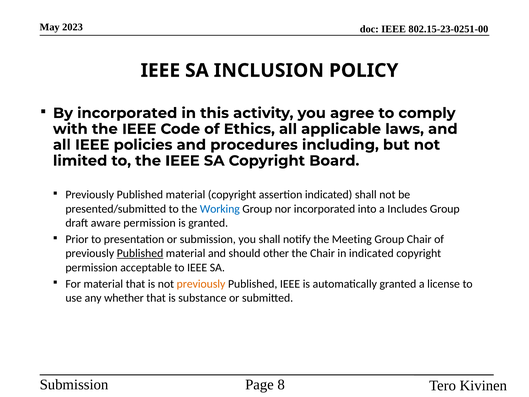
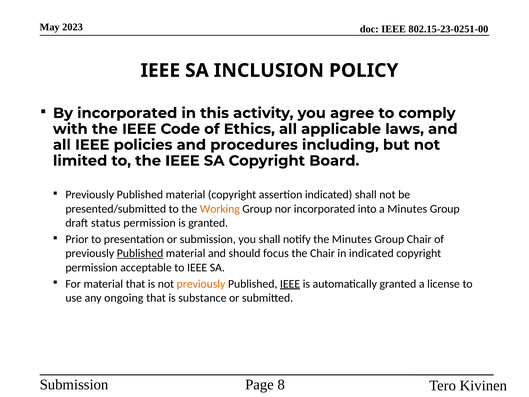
Working colour: blue -> orange (220, 209)
a Includes: Includes -> Minutes (407, 209)
aware: aware -> status (106, 223)
the Meeting: Meeting -> Minutes (352, 239)
other: other -> focus (276, 253)
IEEE underline: none -> present (290, 284)
whether: whether -> ongoing (124, 298)
